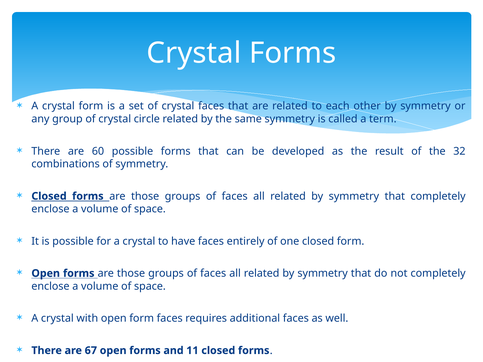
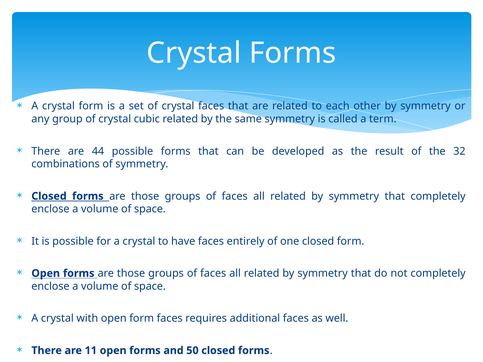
circle: circle -> cubic (147, 119)
60: 60 -> 44 (98, 151)
67: 67 -> 11 (91, 351)
11: 11 -> 50 (192, 351)
